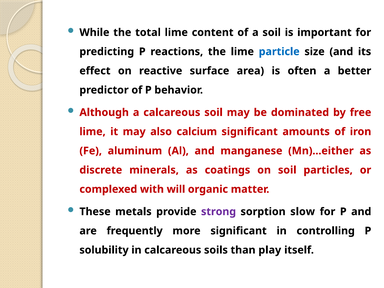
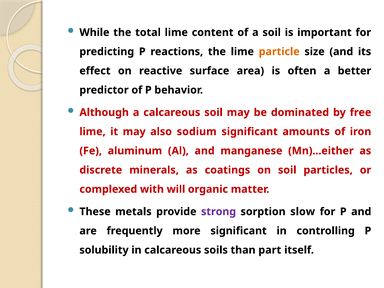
particle colour: blue -> orange (279, 52)
calcium: calcium -> sodium (197, 132)
play: play -> part (270, 250)
